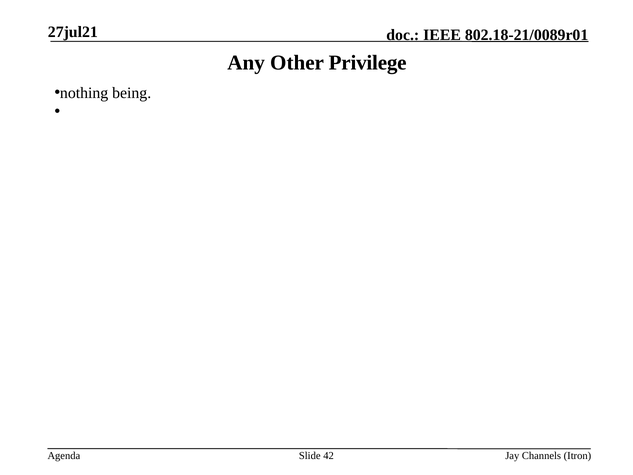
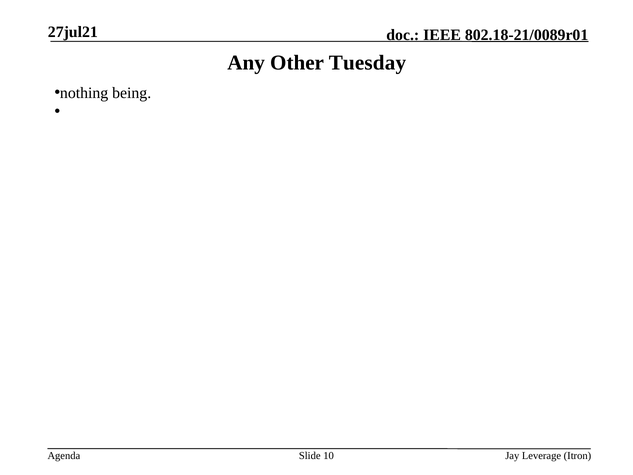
Privilege: Privilege -> Tuesday (367, 63)
42: 42 -> 10 (329, 455)
Channels: Channels -> Leverage (542, 455)
